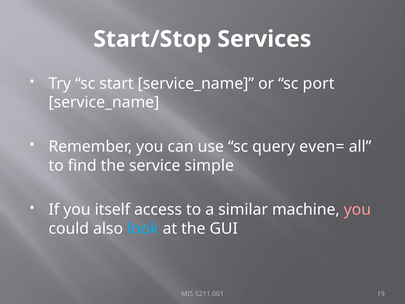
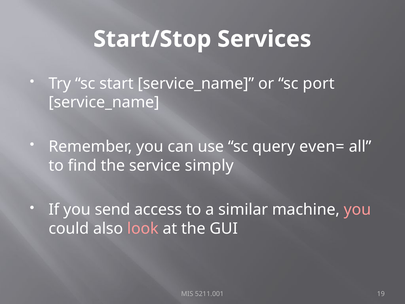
simple: simple -> simply (209, 165)
itself: itself -> send (112, 210)
look colour: light blue -> pink (143, 228)
